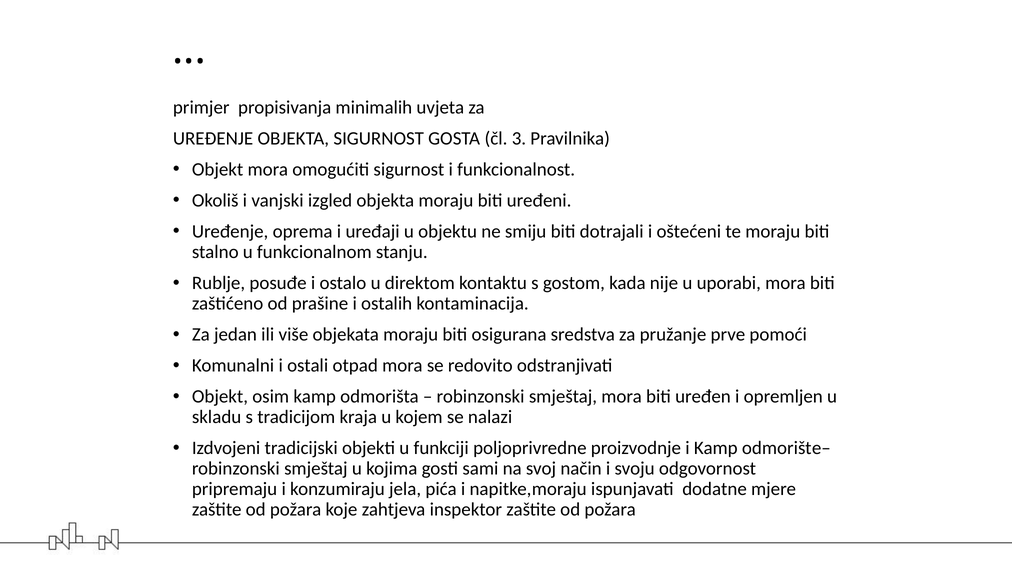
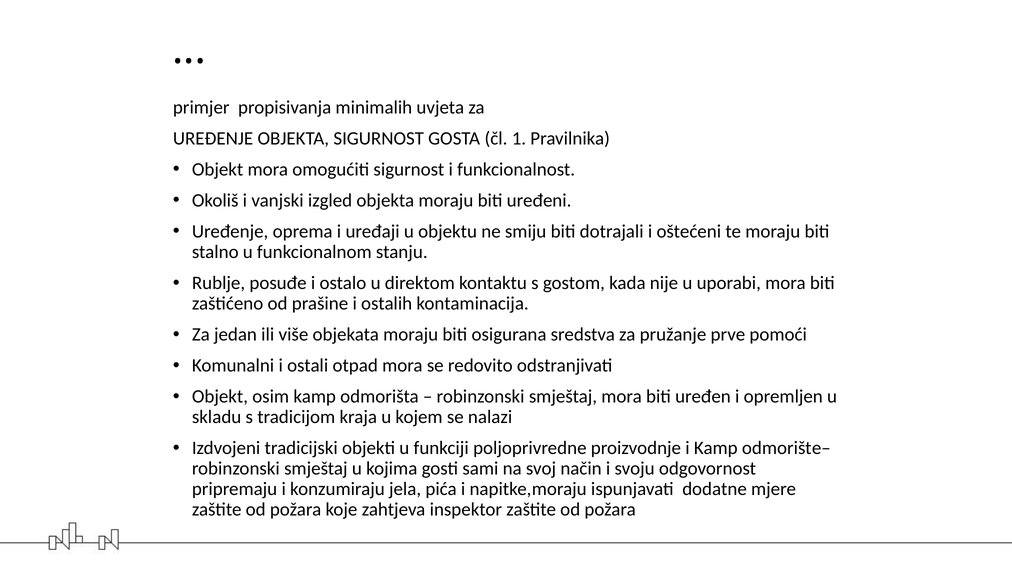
3: 3 -> 1 (519, 138)
